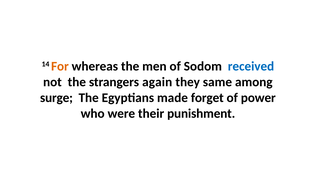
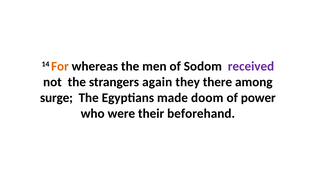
received colour: blue -> purple (251, 66)
same: same -> there (217, 82)
forget: forget -> doom (207, 98)
punishment: punishment -> beforehand (201, 113)
